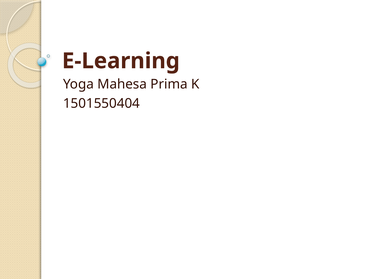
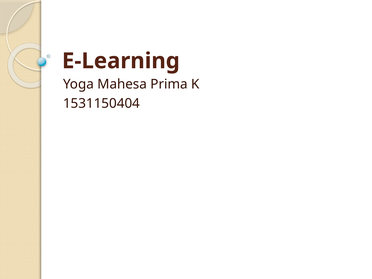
1501550404: 1501550404 -> 1531150404 (101, 103)
